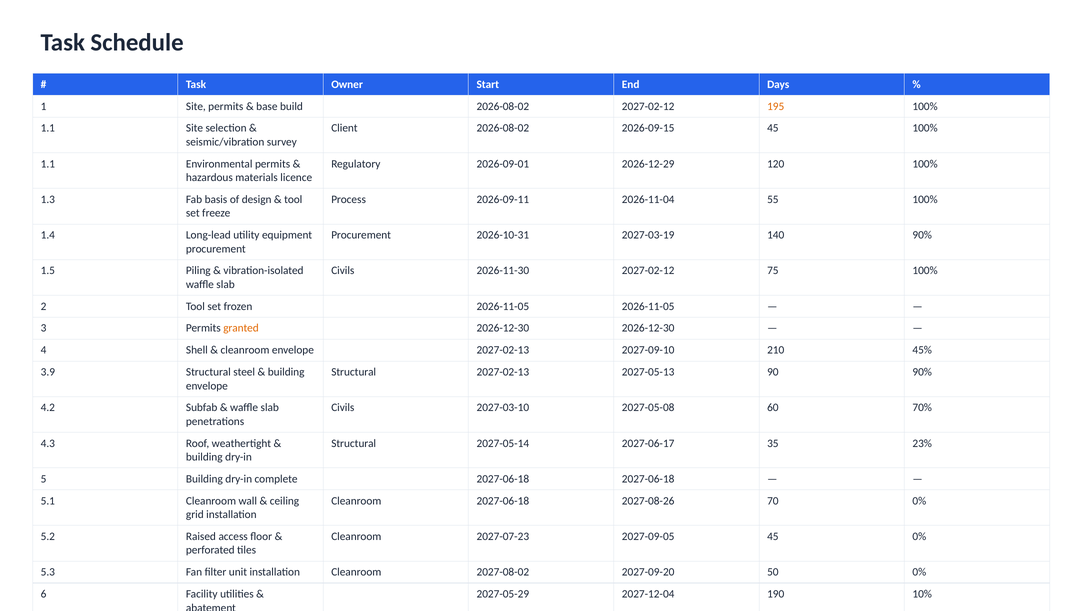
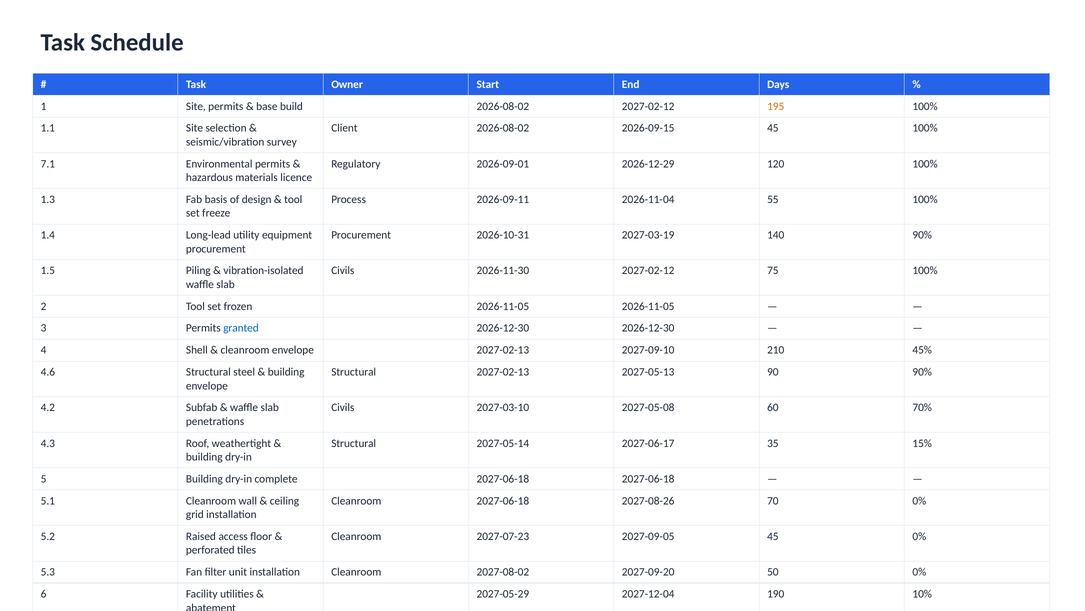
1.1: 1.1 -> 7.1 (48, 164)
granted colour: orange -> blue (241, 328)
3.9: 3.9 -> 4.6 (48, 372)
23%: 23% -> 15% (922, 443)
